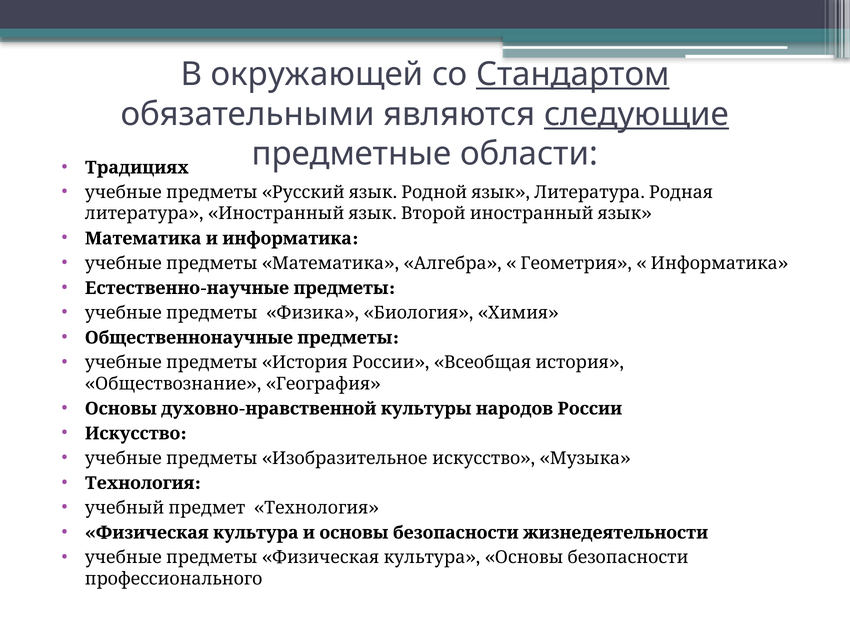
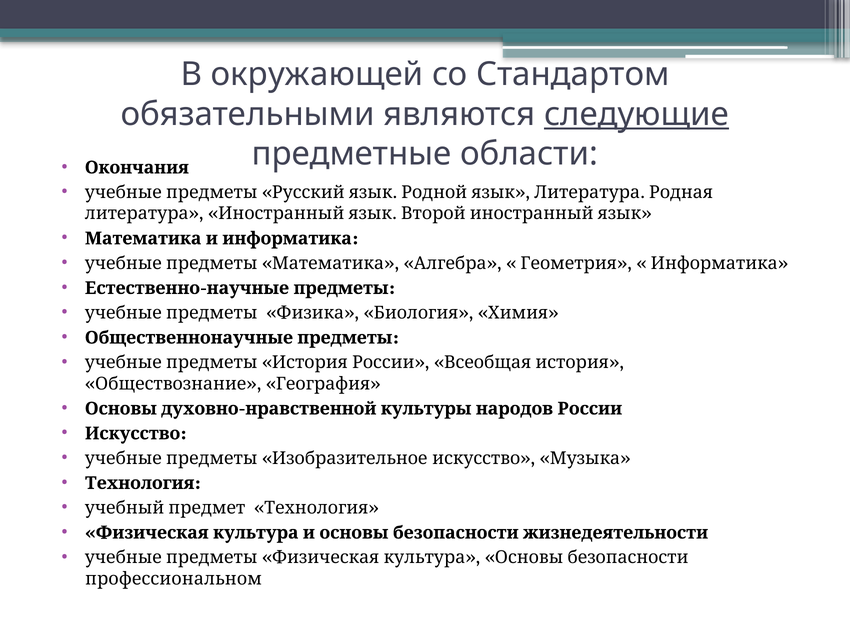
Стандартом underline: present -> none (573, 74)
Традициях: Традициях -> Окончания (137, 167)
профессионального: профессионального -> профессиональном (174, 578)
